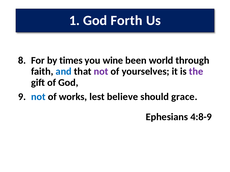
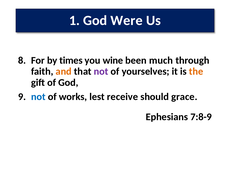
Forth: Forth -> Were (127, 21)
world: world -> much (161, 61)
and colour: blue -> orange (64, 72)
the colour: purple -> orange (196, 72)
believe: believe -> receive (122, 97)
4:8-9: 4:8-9 -> 7:8-9 (201, 117)
